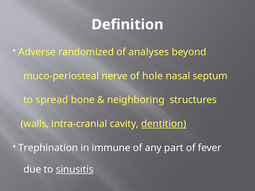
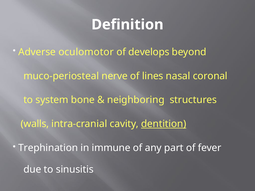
randomized: randomized -> oculomotor (86, 52)
analyses: analyses -> develops (149, 52)
hole: hole -> lines (153, 76)
septum: septum -> coronal (210, 76)
spread: spread -> system (52, 100)
sinusitis underline: present -> none (75, 170)
